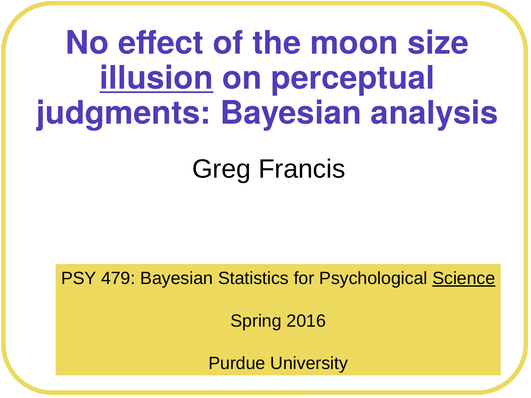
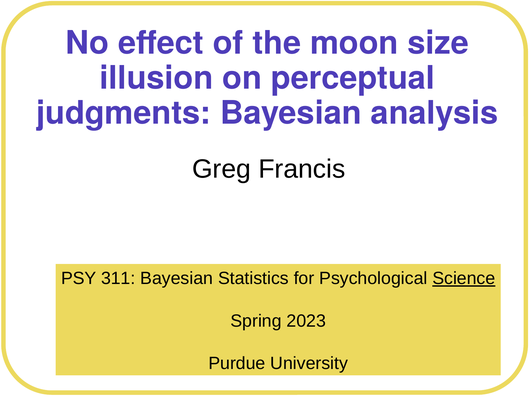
illusion underline: present -> none (156, 78)
479: 479 -> 311 (118, 279)
2016: 2016 -> 2023 (306, 321)
